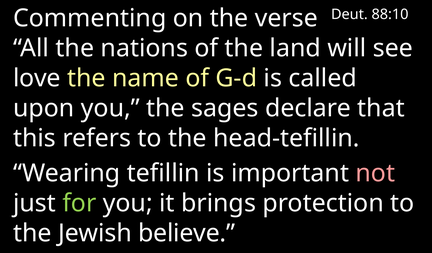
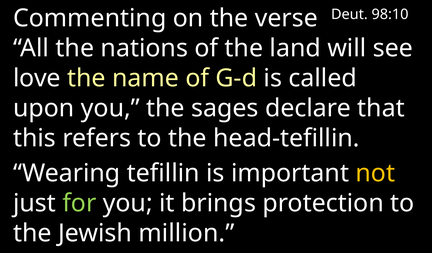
88:10: 88:10 -> 98:10 (390, 14)
not colour: pink -> yellow (375, 173)
believe: believe -> million (186, 233)
